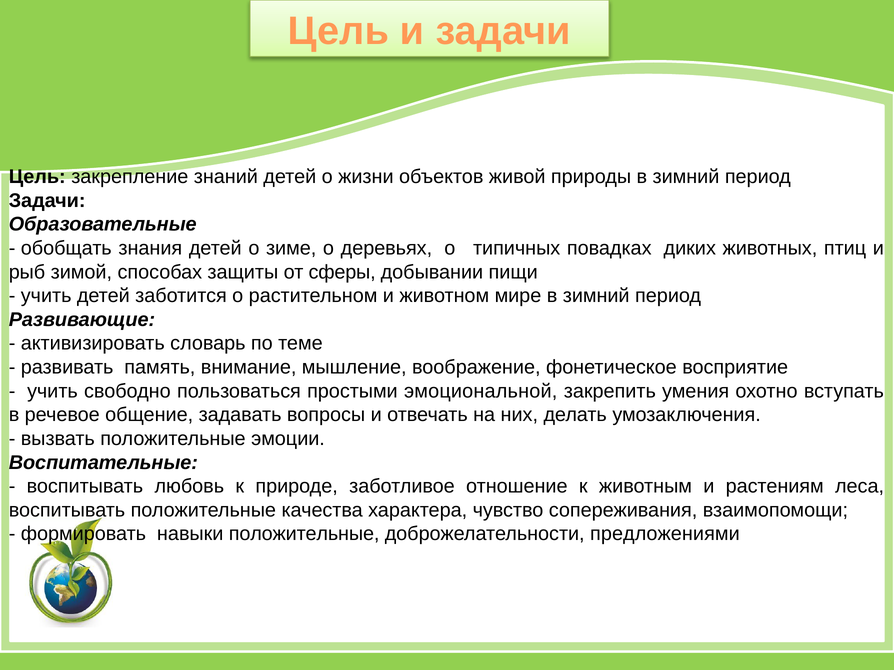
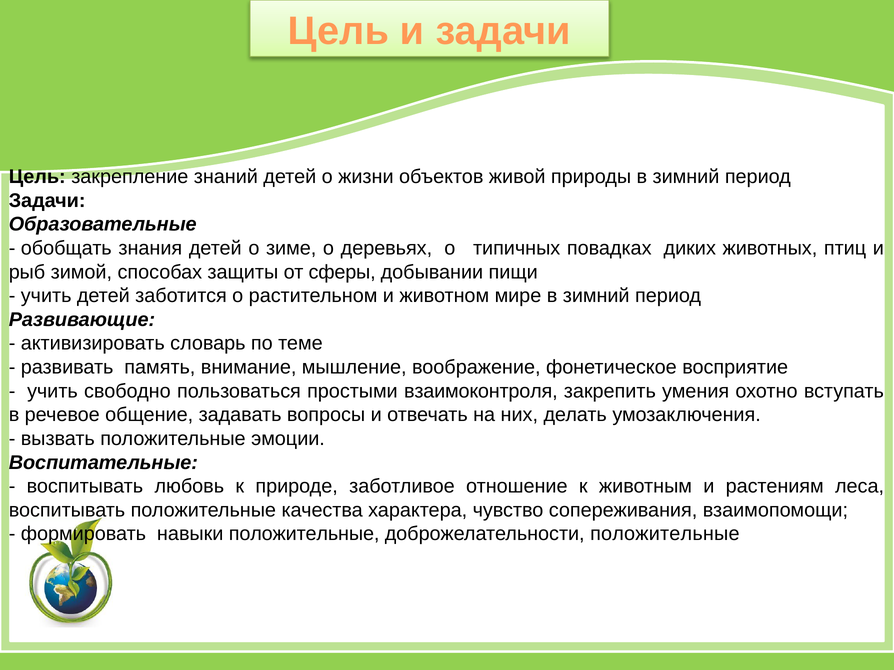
эмоциональной: эмоциональной -> взаимоконтроля (481, 391)
доброжелательности предложениями: предложениями -> положительные (665, 534)
